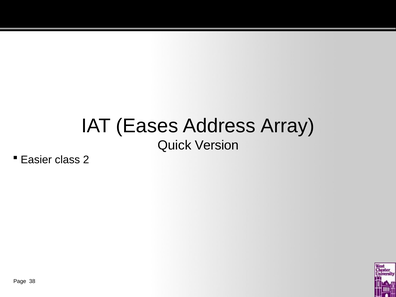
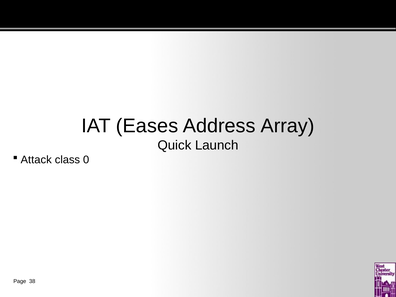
Version: Version -> Launch (217, 145)
Easier: Easier -> Attack (36, 160)
2: 2 -> 0 (86, 160)
